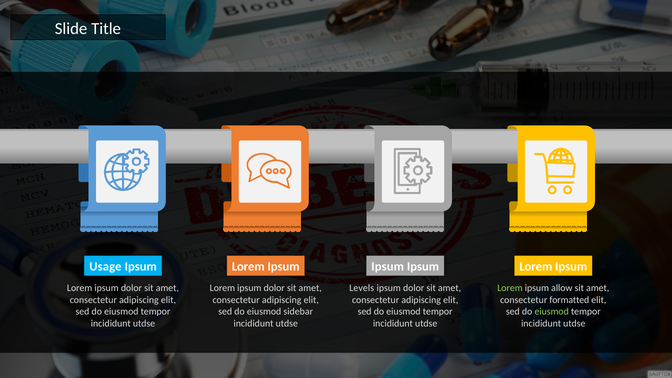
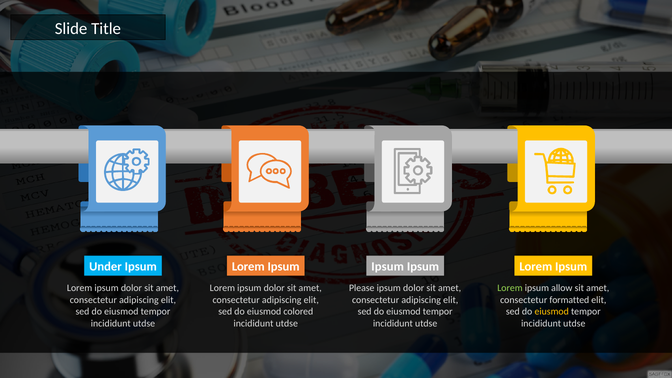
Usage: Usage -> Under (105, 267)
Levels: Levels -> Please (362, 288)
eiusmod colour: light green -> yellow (552, 312)
sidebar: sidebar -> colored (298, 312)
